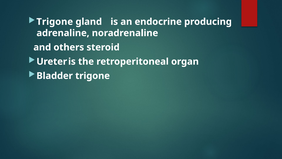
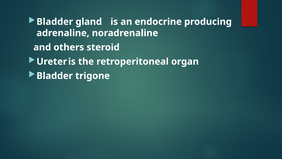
Trigone: Trigone -> Bladder (55, 22)
